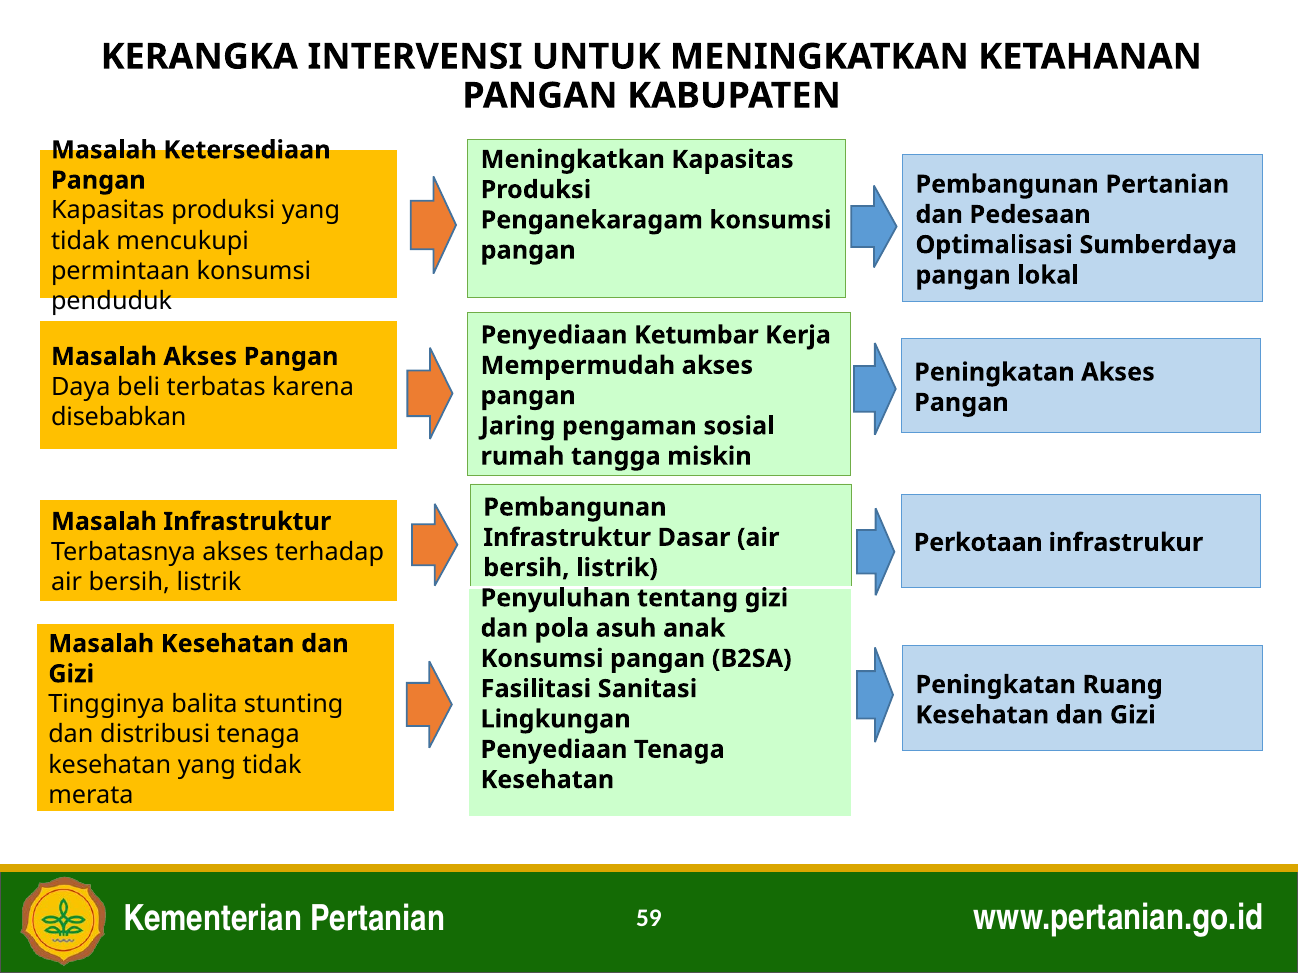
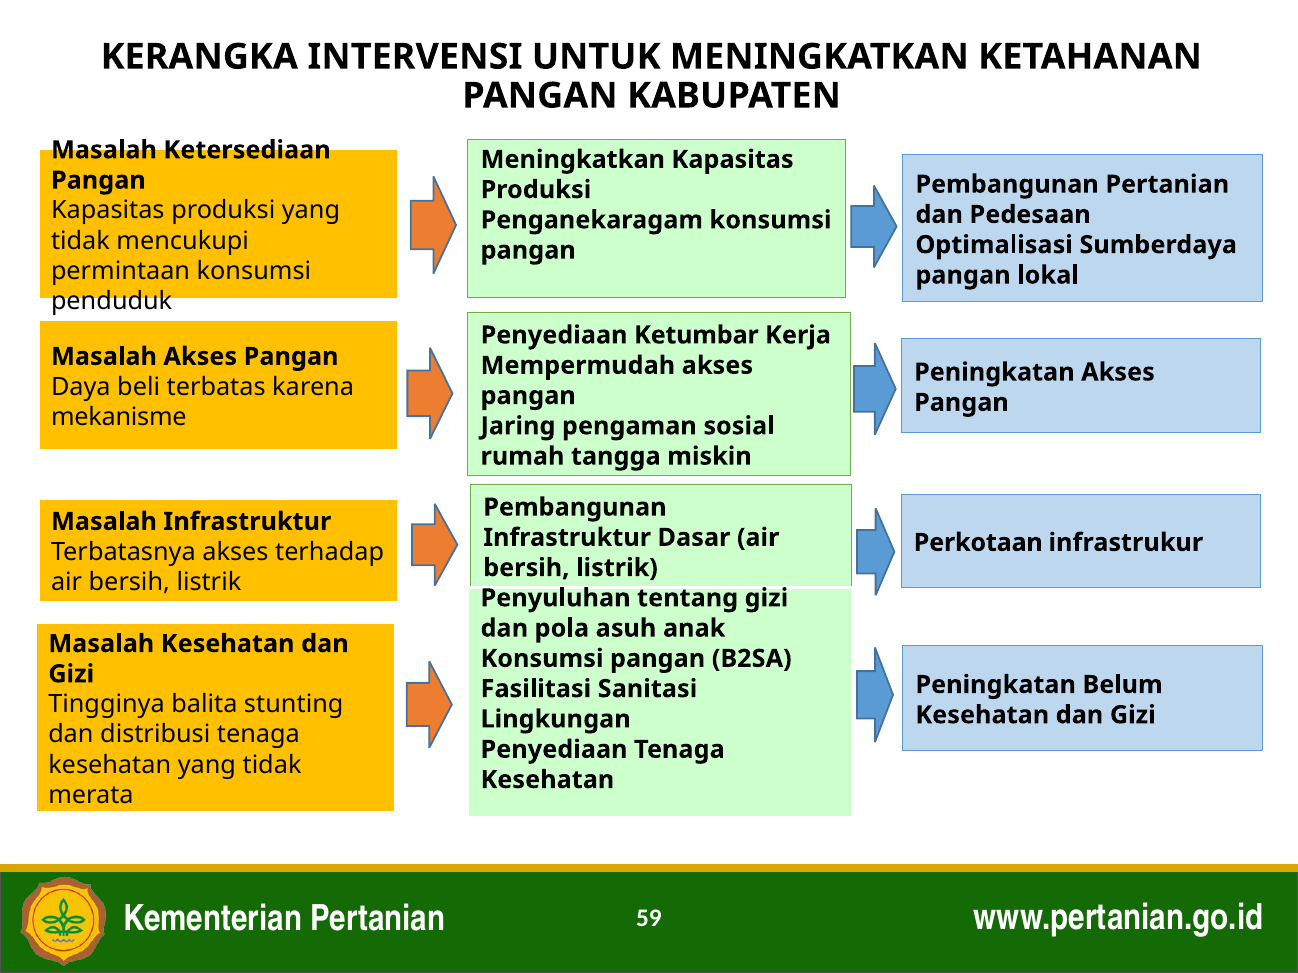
disebabkan: disebabkan -> mekanisme (119, 417)
Ruang: Ruang -> Belum (1123, 685)
